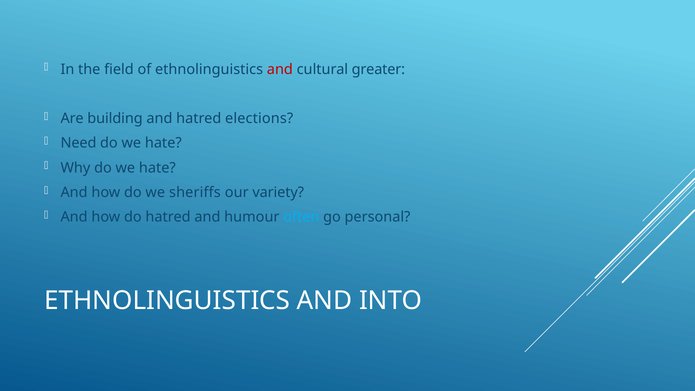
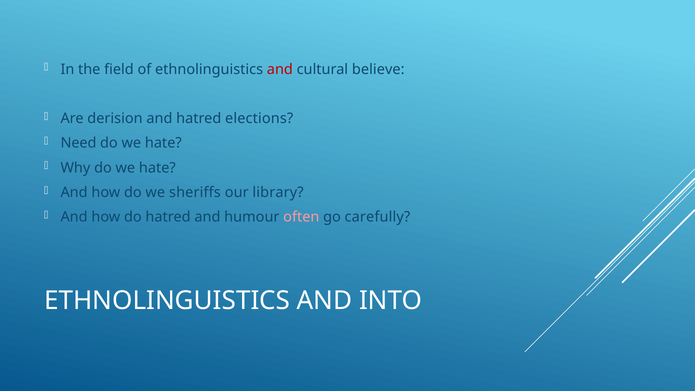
greater: greater -> believe (378, 69)
building: building -> derision (115, 119)
variety: variety -> library (278, 192)
often colour: light blue -> pink (301, 217)
personal: personal -> carefully (377, 217)
